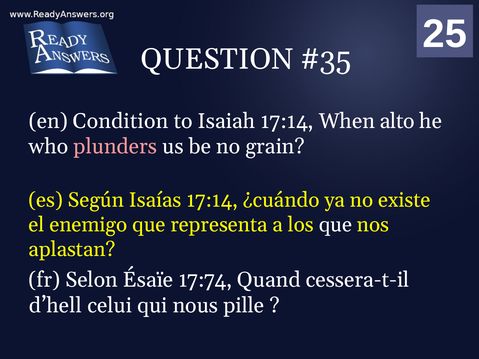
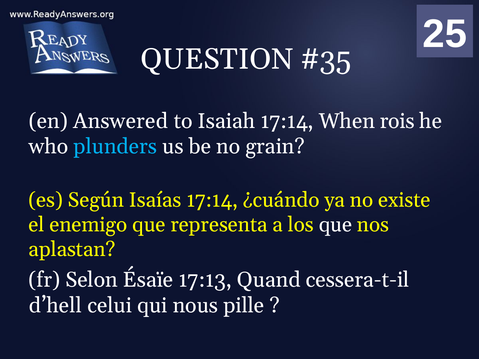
Condition: Condition -> Answered (121, 121)
alto: alto -> rois (397, 121)
plunders colour: pink -> light blue (115, 147)
17:74: 17:74 -> 17:13 (205, 280)
